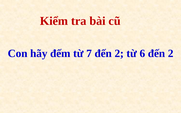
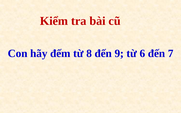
7: 7 -> 8 (89, 53)
2: 2 -> 9 (119, 53)
6 đến 2: 2 -> 7 (171, 53)
